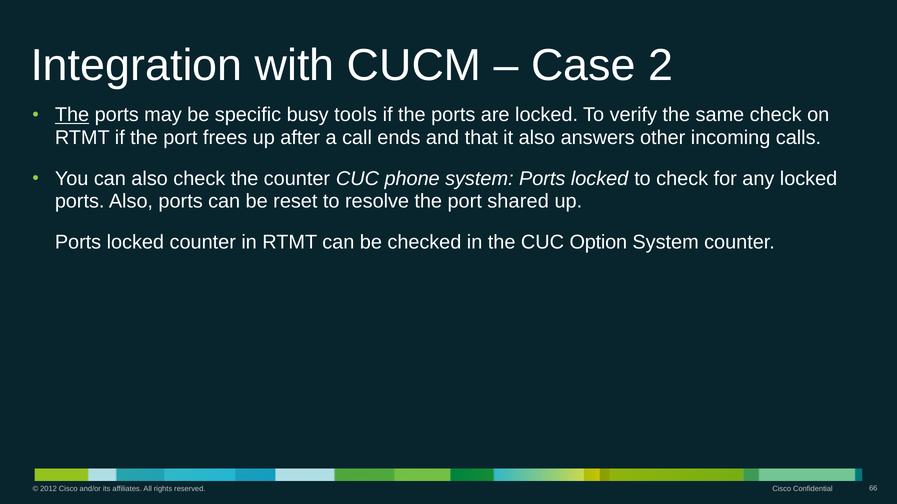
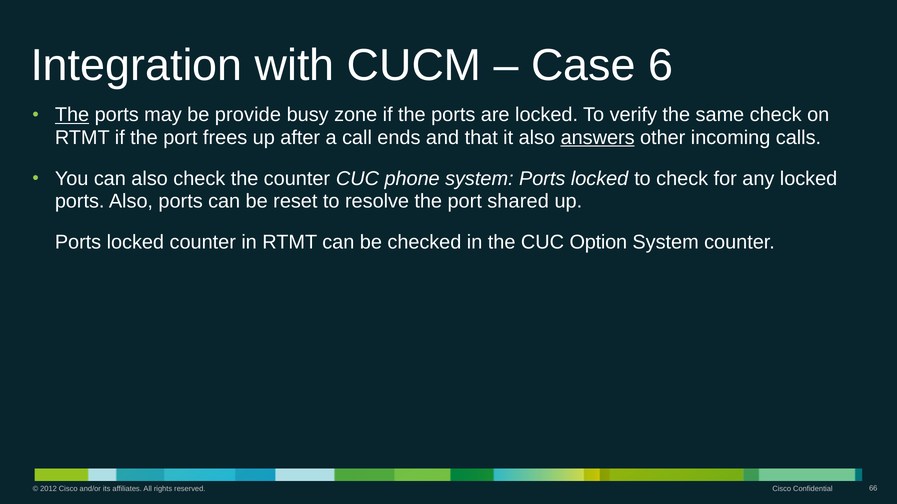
2: 2 -> 6 (661, 66)
specific: specific -> provide (248, 115)
tools: tools -> zone (356, 115)
answers underline: none -> present (598, 138)
